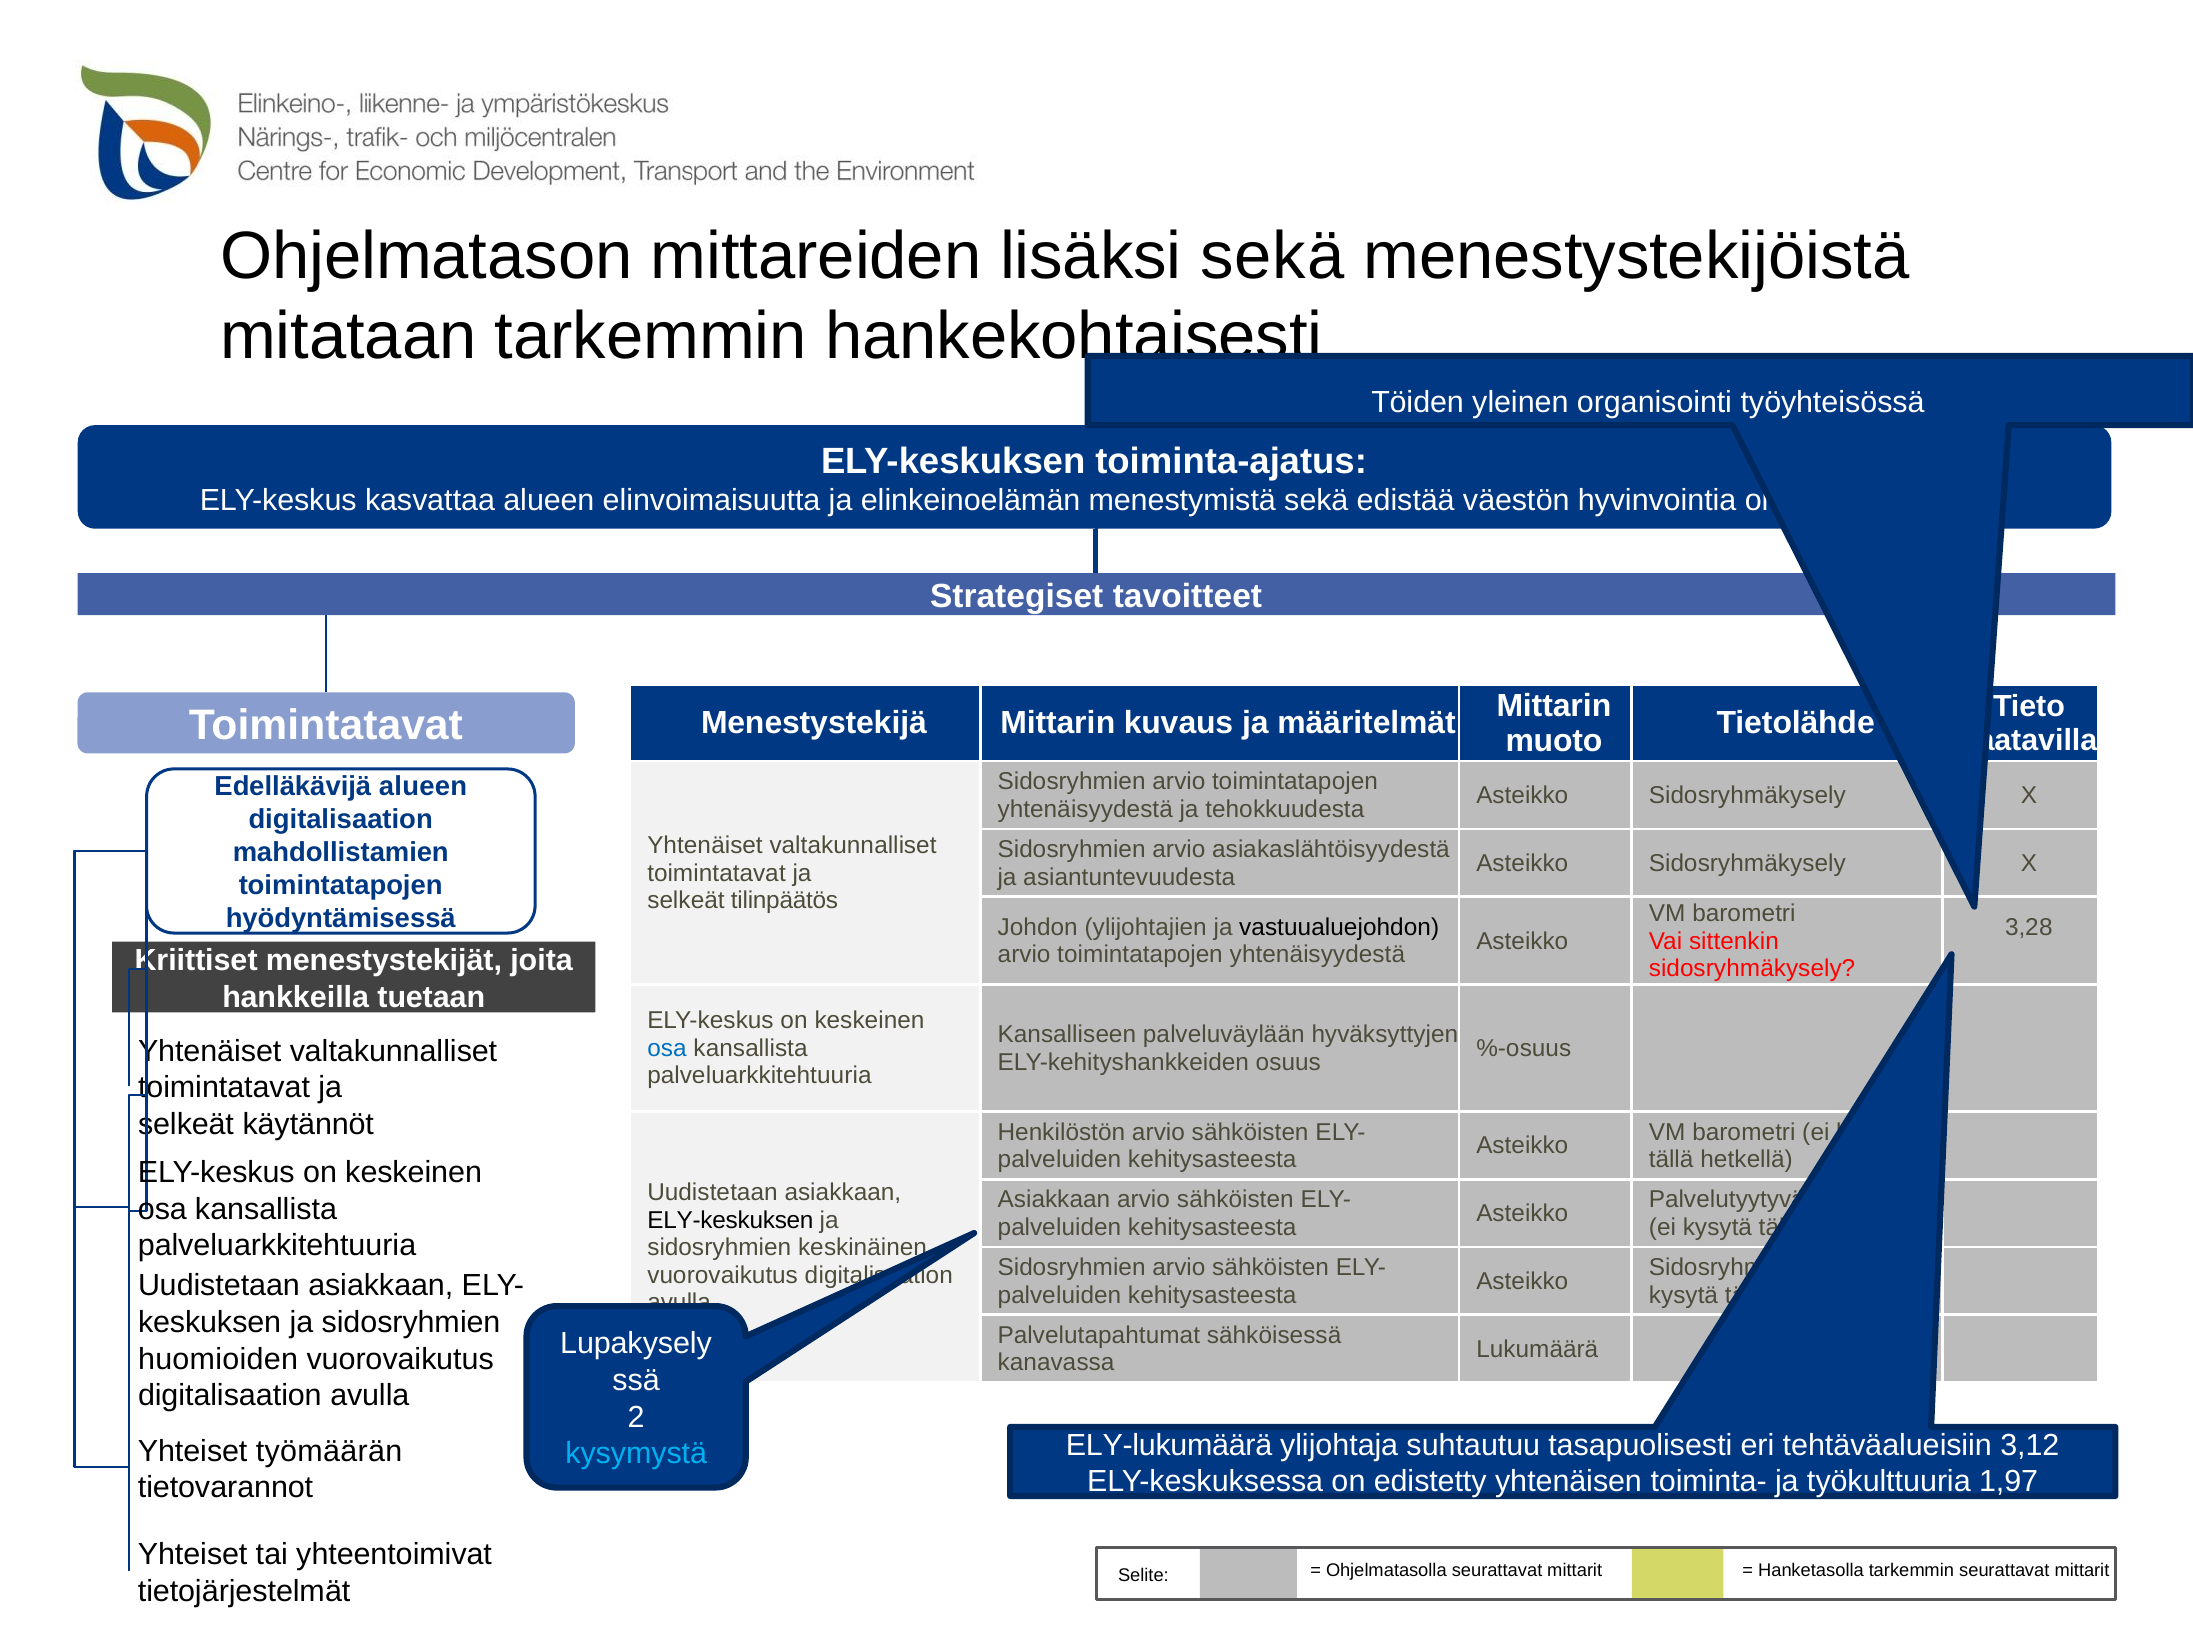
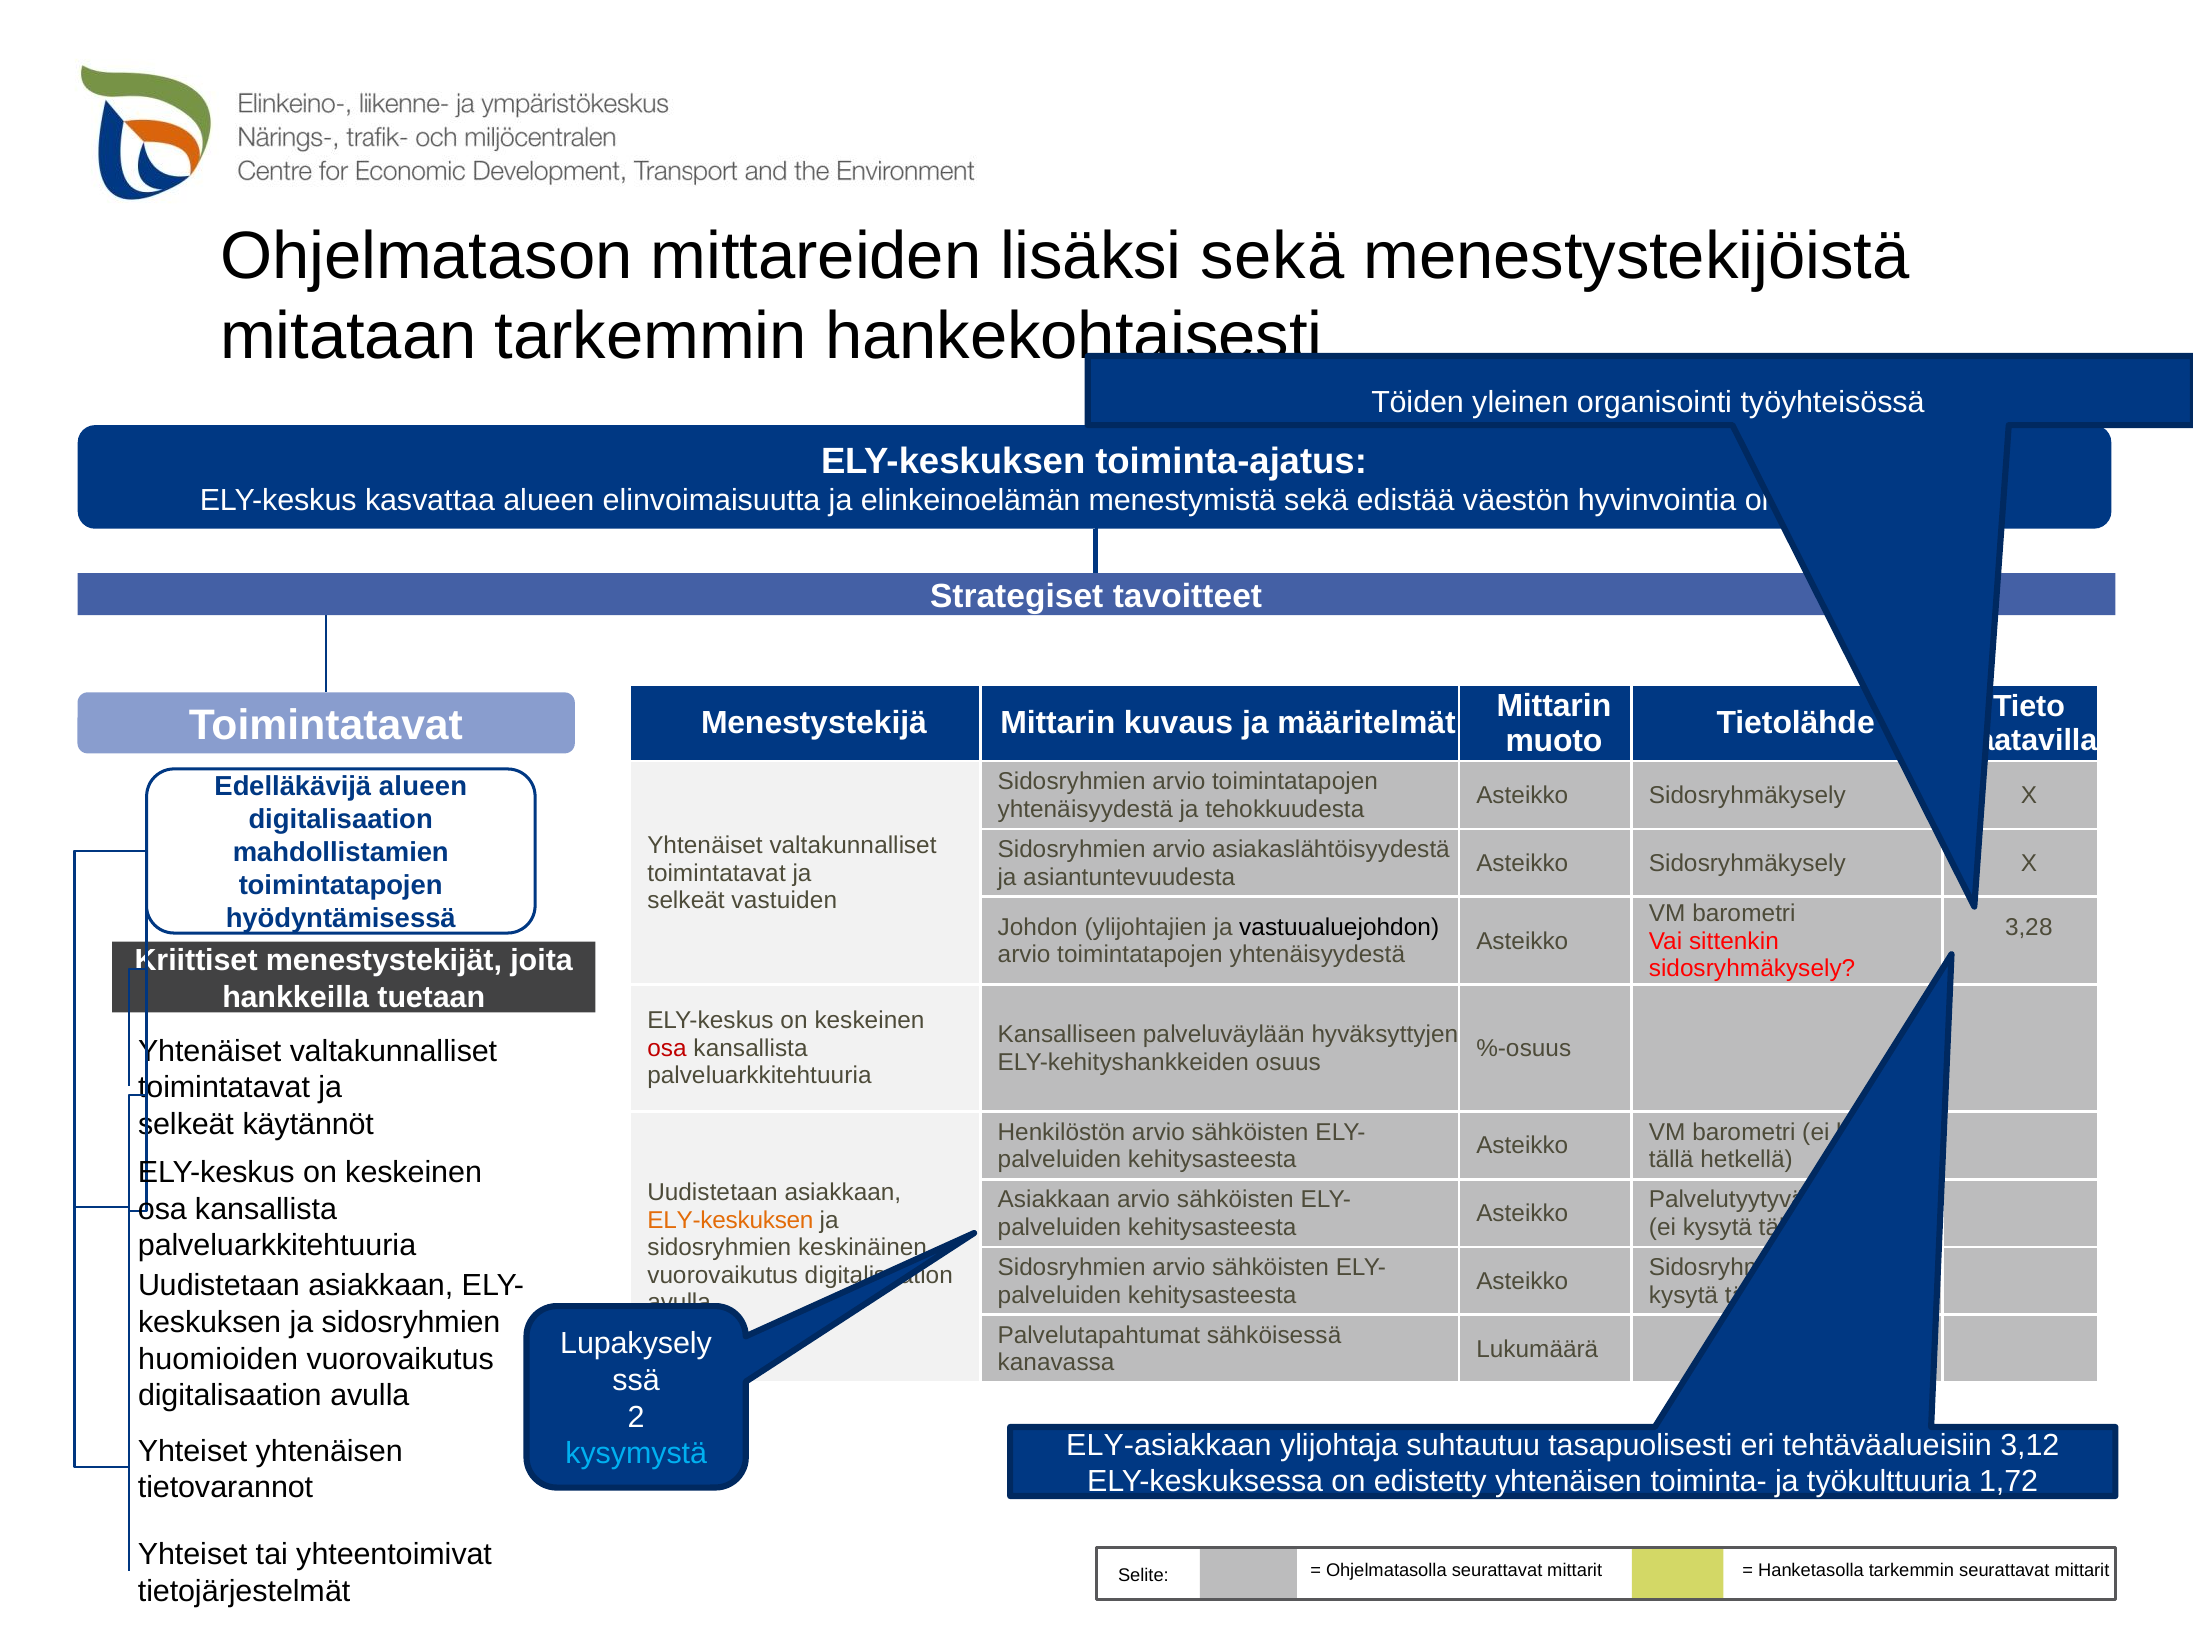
tilinpäätös: tilinpäätös -> vastuiden (784, 901)
osa colour: blue -> red (667, 1048)
ELY-keskuksen colour: black -> orange (730, 1220)
ELY-lukumäärä: ELY-lukumäärä -> ELY-asiakkaan (1169, 1445)
Yhteiset työmäärän: työmäärän -> yhtenäisen (329, 1451)
1,97: 1,97 -> 1,72 (2009, 1482)
